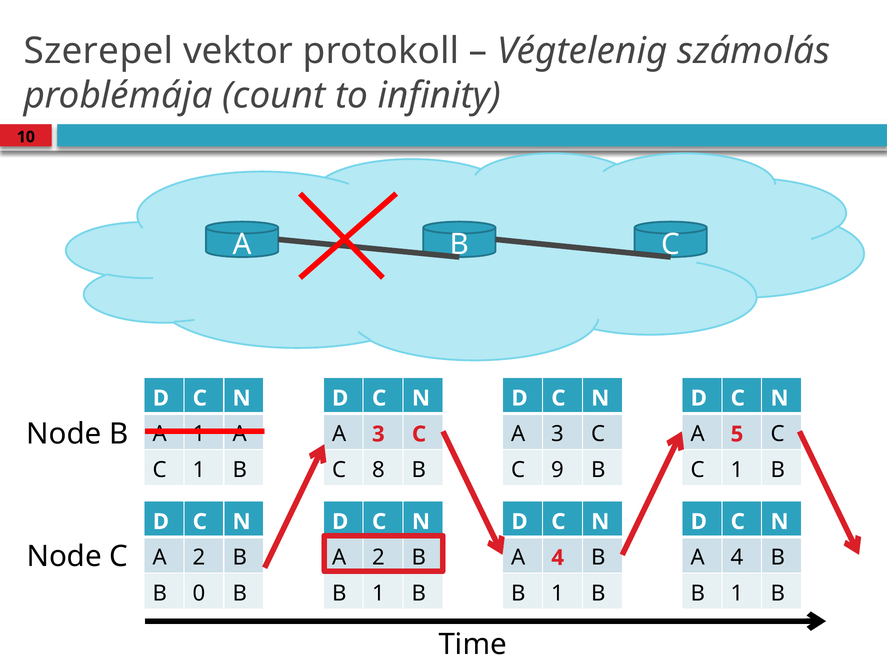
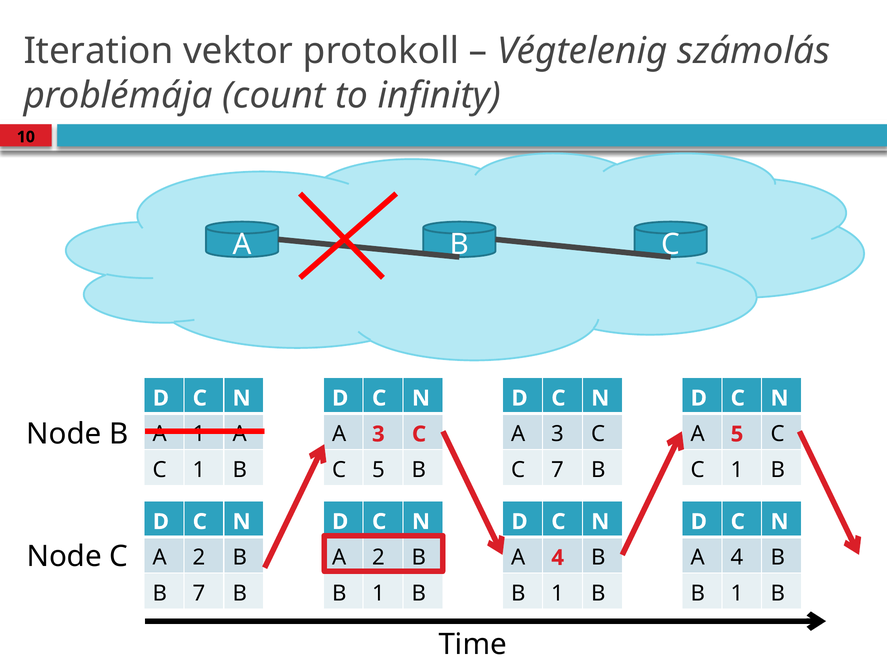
Szerepel: Szerepel -> Iteration (99, 51)
C 8: 8 -> 5 (378, 470)
C 9: 9 -> 7 (558, 470)
B 0: 0 -> 7 (199, 594)
